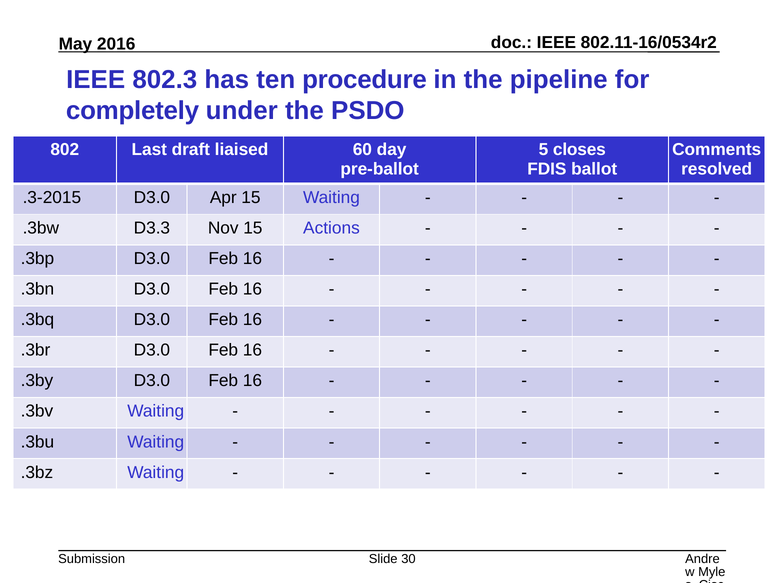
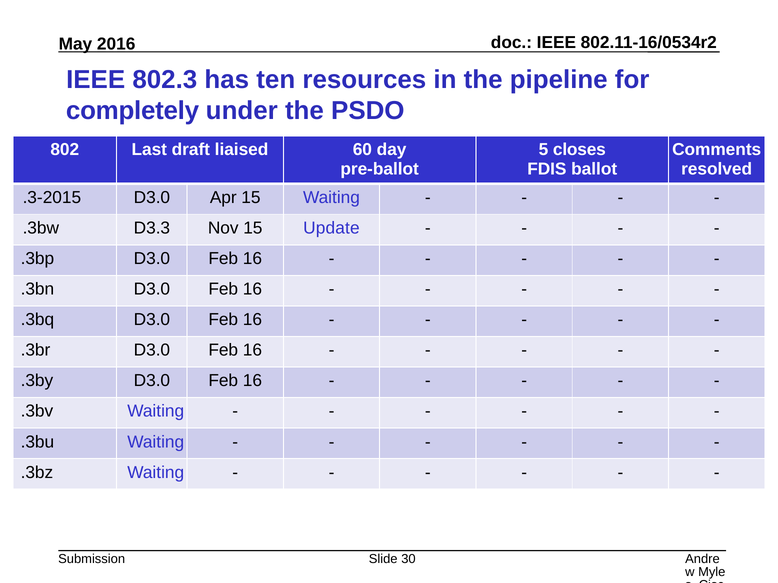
procedure: procedure -> resources (364, 80)
Actions: Actions -> Update (331, 228)
